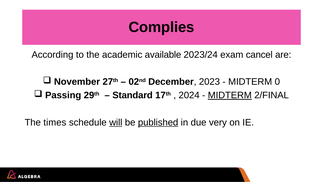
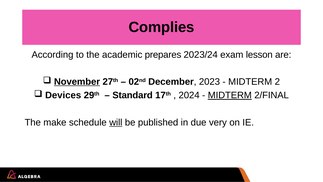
available: available -> prepares (163, 55)
cancel: cancel -> lesson (259, 55)
November underline: none -> present (77, 82)
0: 0 -> 2 (277, 82)
Passing: Passing -> Devices (63, 95)
times: times -> make (55, 122)
published underline: present -> none (158, 122)
